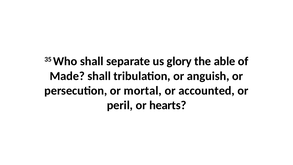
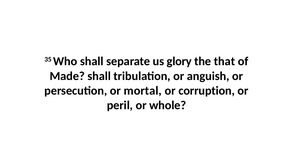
able: able -> that (224, 61)
accounted: accounted -> corruption (207, 91)
hearts: hearts -> whole (168, 105)
